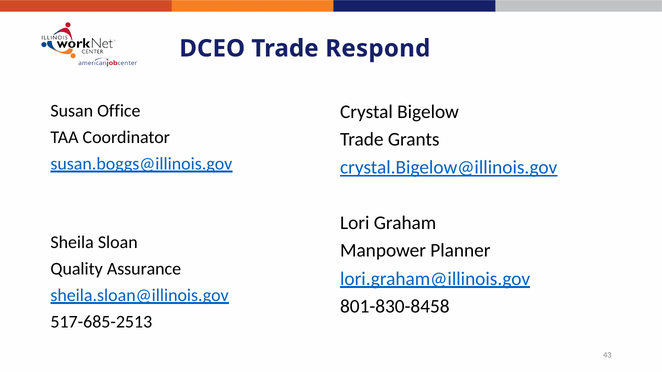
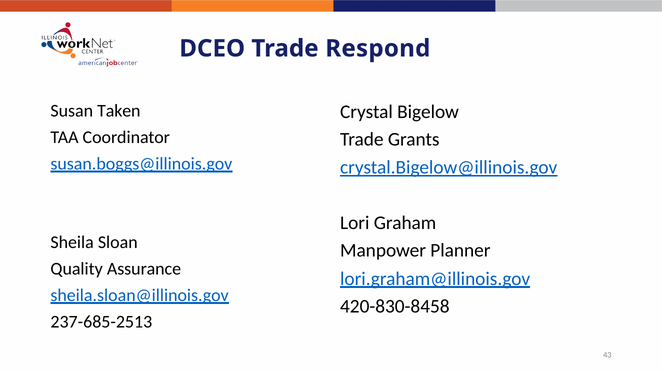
Office: Office -> Taken (119, 111)
801-830-8458: 801-830-8458 -> 420-830-8458 (395, 307)
517-685-2513: 517-685-2513 -> 237-685-2513 (101, 322)
